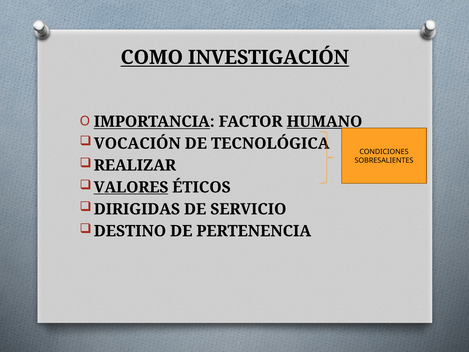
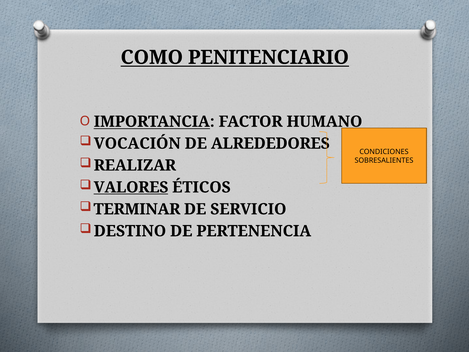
INVESTIGACIÓN: INVESTIGACIÓN -> PENITENCIARIO (268, 57)
HUMANO underline: present -> none (324, 122)
TECNOLÓGICA: TECNOLÓGICA -> ALREDEDORES (270, 143)
DIRIGIDAS: DIRIGIDAS -> TERMINAR (137, 209)
